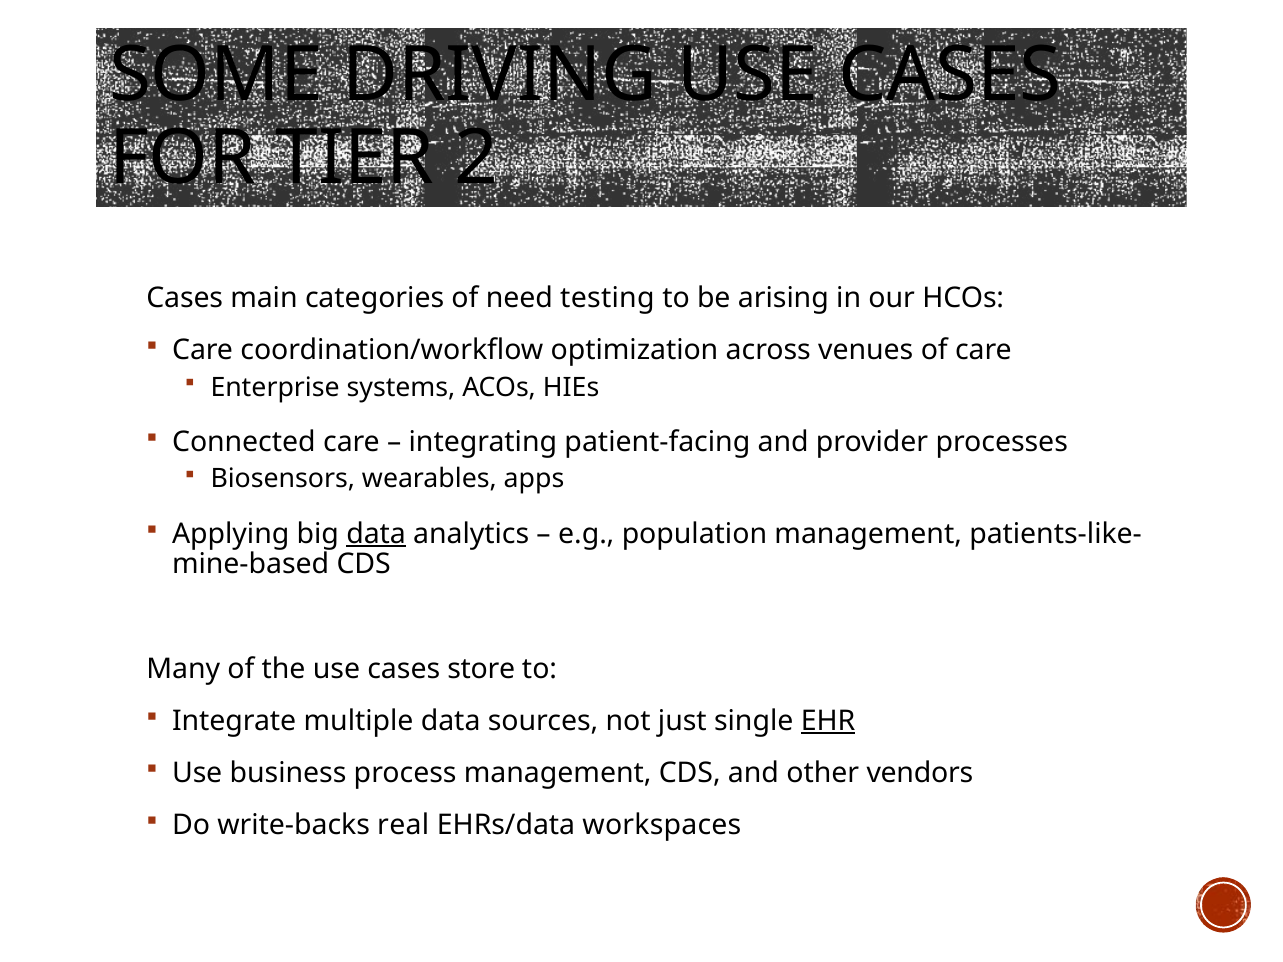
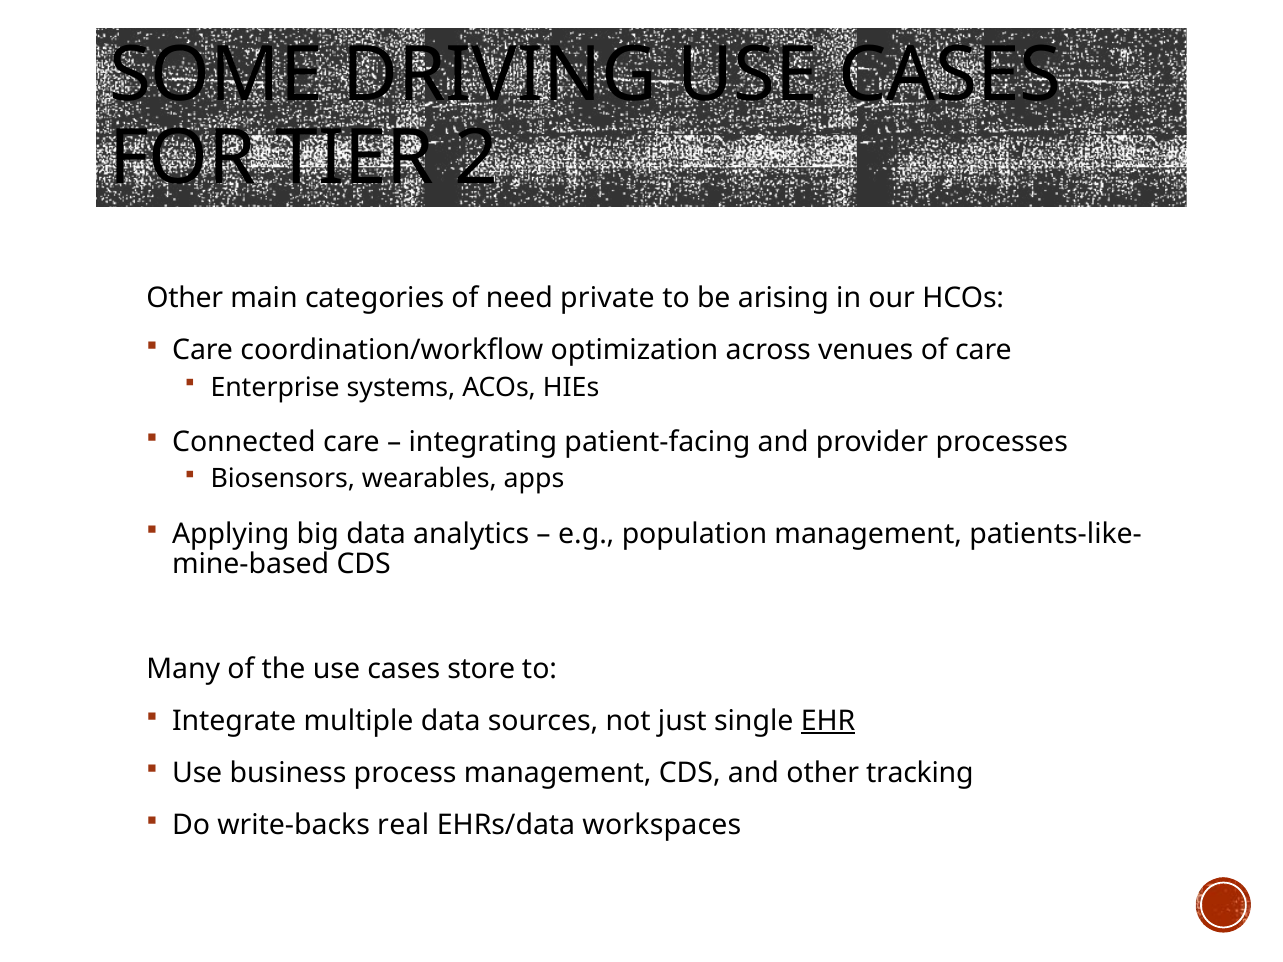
Cases: Cases -> Other (185, 298)
testing: testing -> private (607, 298)
data underline: present -> none (376, 534)
vendors: vendors -> tracking (920, 773)
